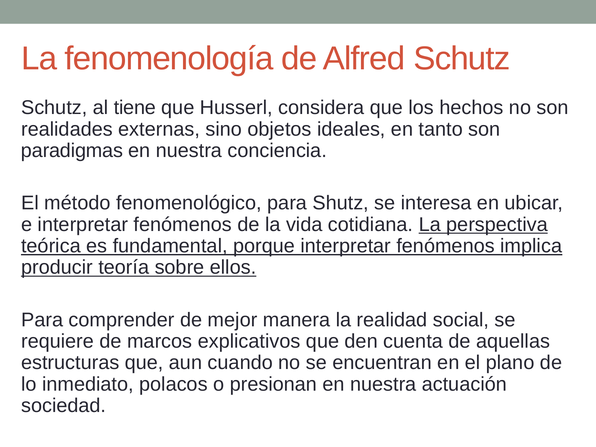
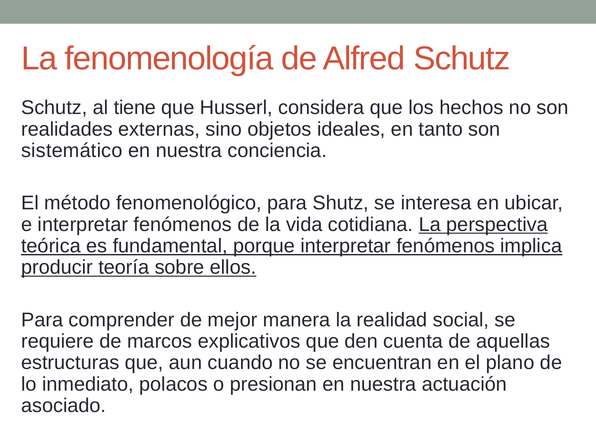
paradigmas: paradigmas -> sistemático (72, 151)
sociedad: sociedad -> asociado (64, 406)
